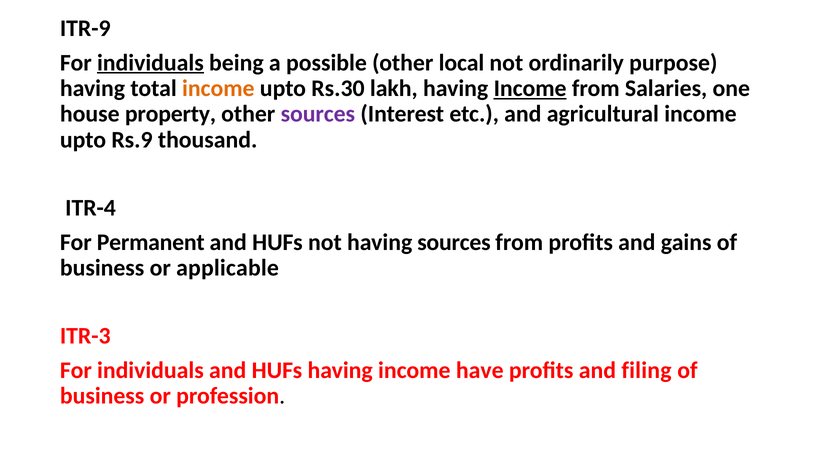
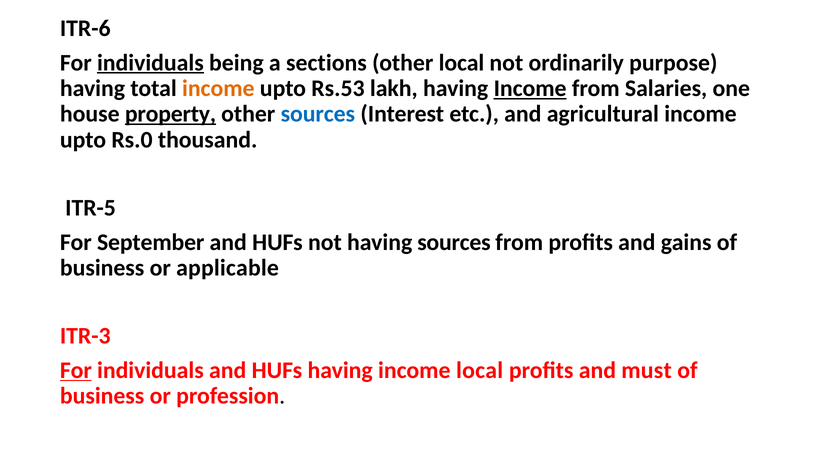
ITR-9: ITR-9 -> ITR-6 (85, 28)
possible: possible -> sections (326, 63)
Rs.30: Rs.30 -> Rs.53 (338, 88)
property underline: none -> present (170, 114)
sources colour: purple -> blue (318, 114)
Rs.9: Rs.9 -> Rs.0 (132, 140)
ITR-4: ITR-4 -> ITR-5 (91, 208)
Permanent: Permanent -> September (151, 242)
For underline: none -> present (76, 370)
income have: have -> local (480, 370)
filing: filing -> must (647, 370)
